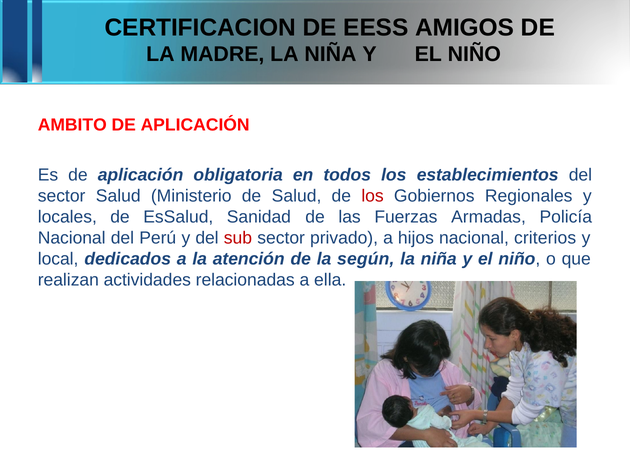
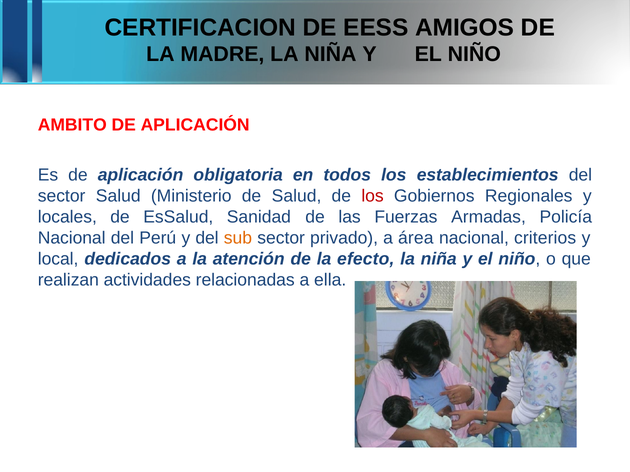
sub colour: red -> orange (238, 238)
hijos: hijos -> área (416, 238)
según: según -> efecto (366, 259)
